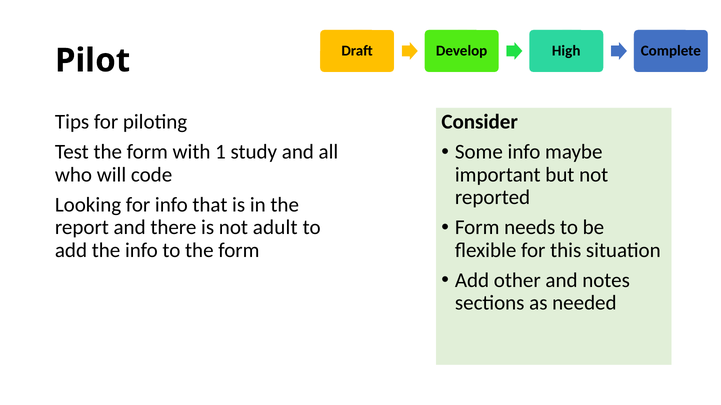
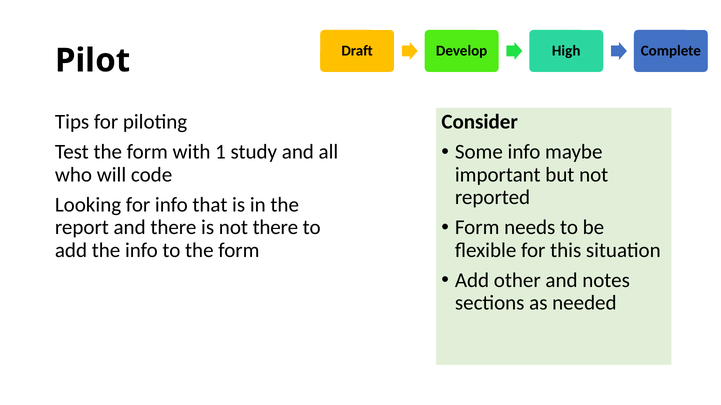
not adult: adult -> there (275, 228)
